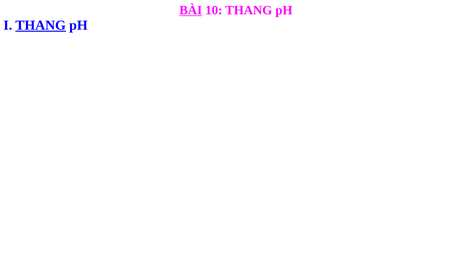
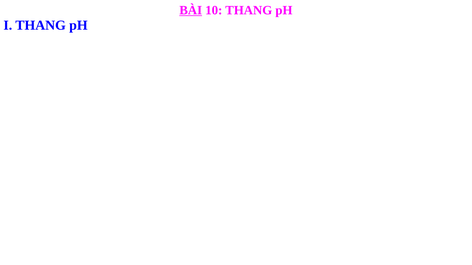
THANG underline: present -> none (41, 25)
